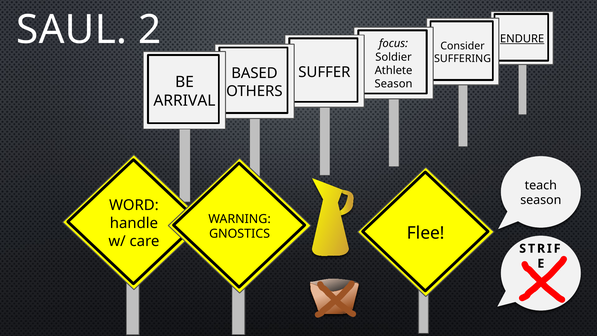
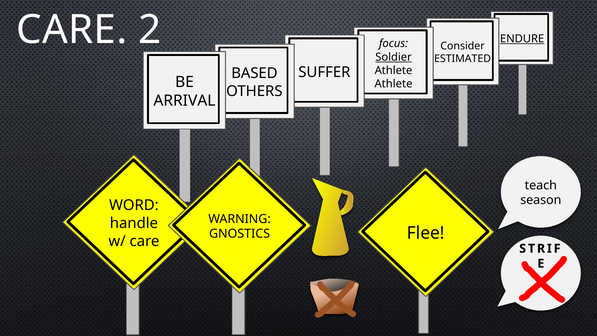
SAUL: SAUL -> CARE (72, 30)
Soldier underline: none -> present (394, 57)
SUFFERING: SUFFERING -> ESTIMATED (463, 59)
Season: Season -> Athlete (393, 84)
